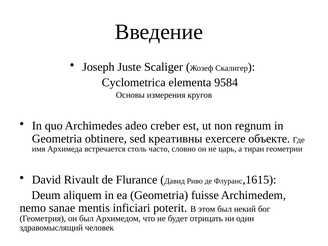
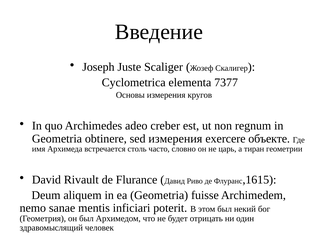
9584: 9584 -> 7377 (226, 82)
sed креативны: креативны -> измерения (175, 139)
